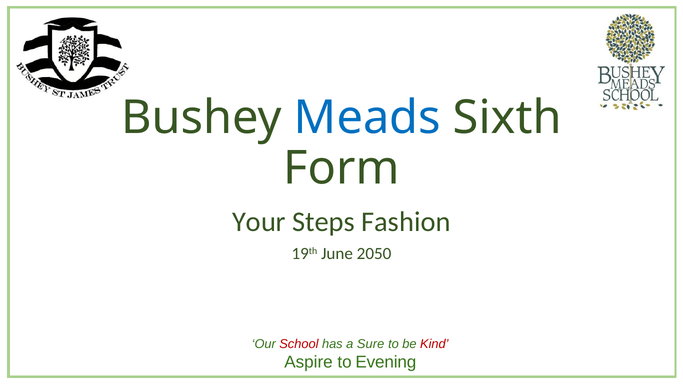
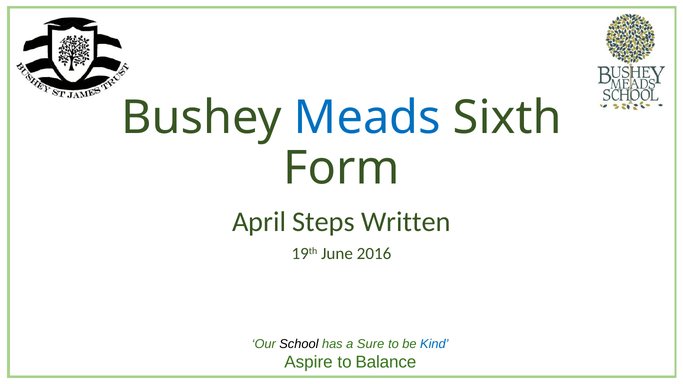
Your: Your -> April (259, 222)
Fashion: Fashion -> Written (406, 222)
2050: 2050 -> 2016 (374, 254)
School colour: red -> black (299, 344)
Kind colour: red -> blue (434, 344)
Evening: Evening -> Balance (386, 362)
